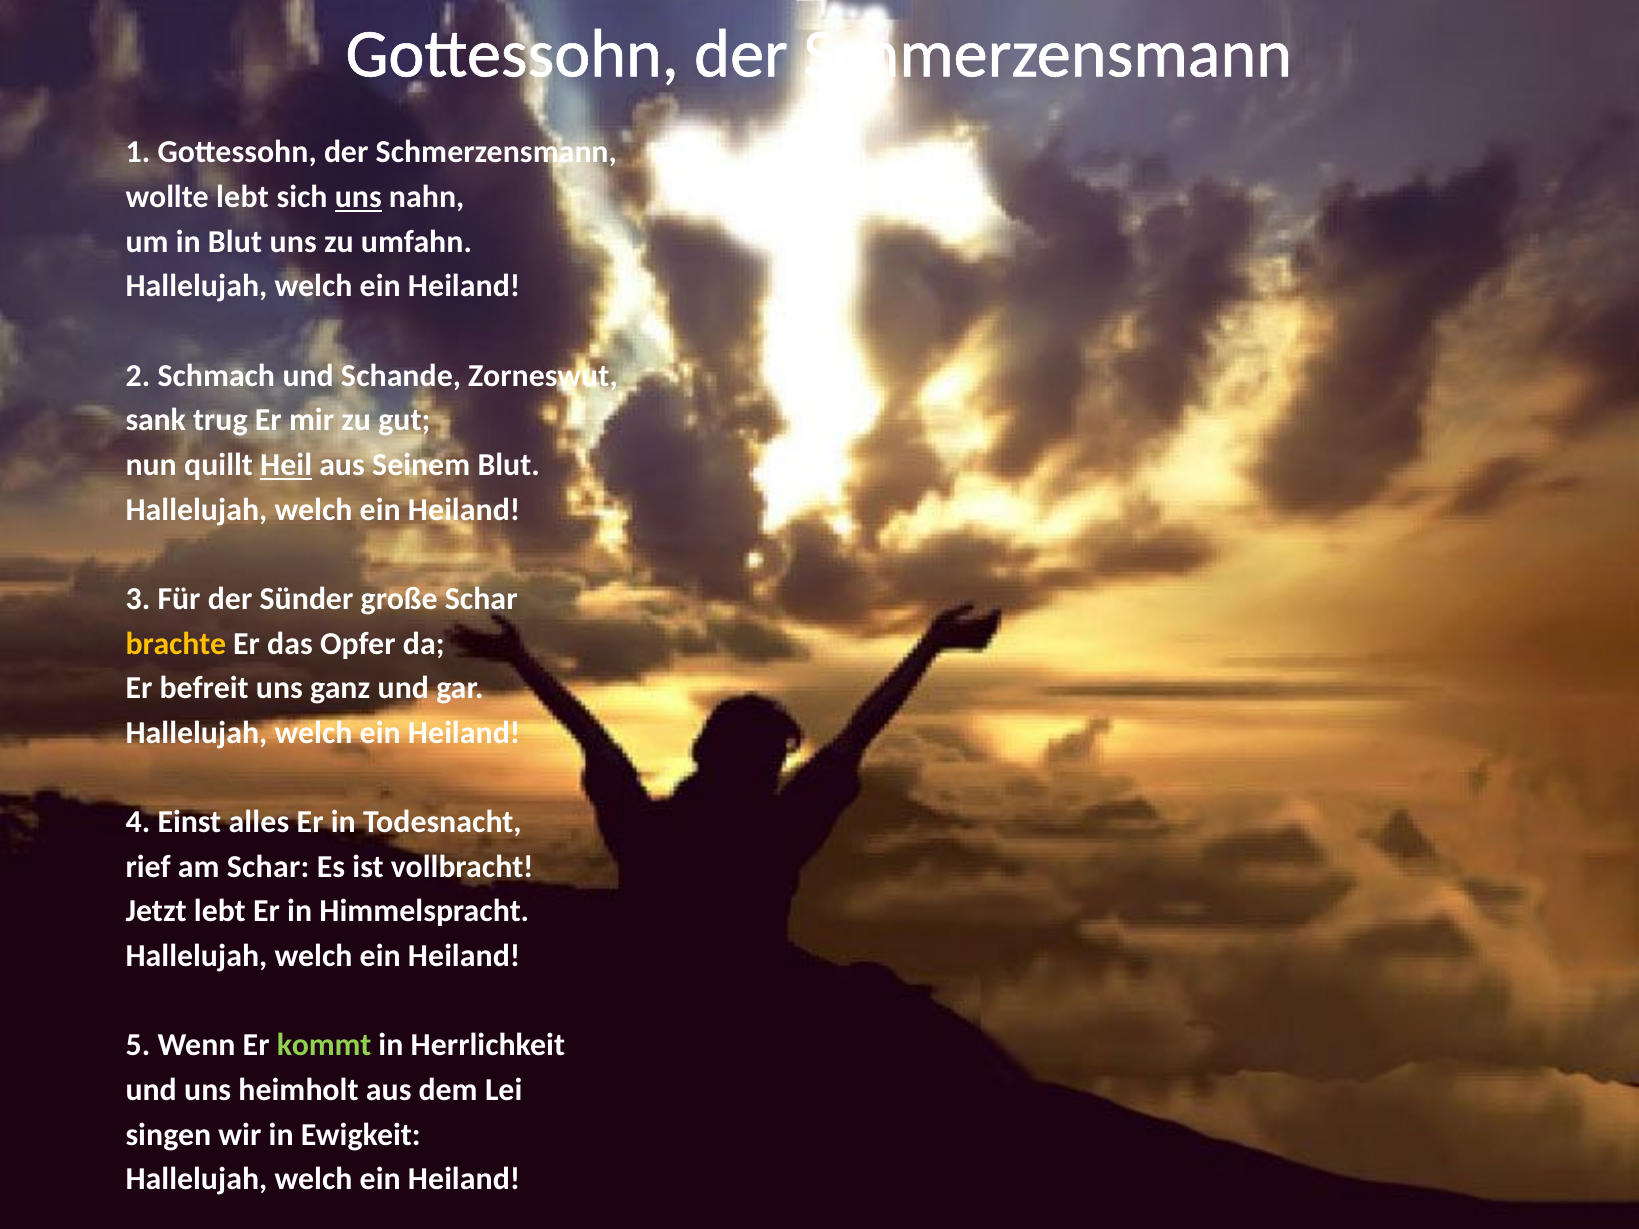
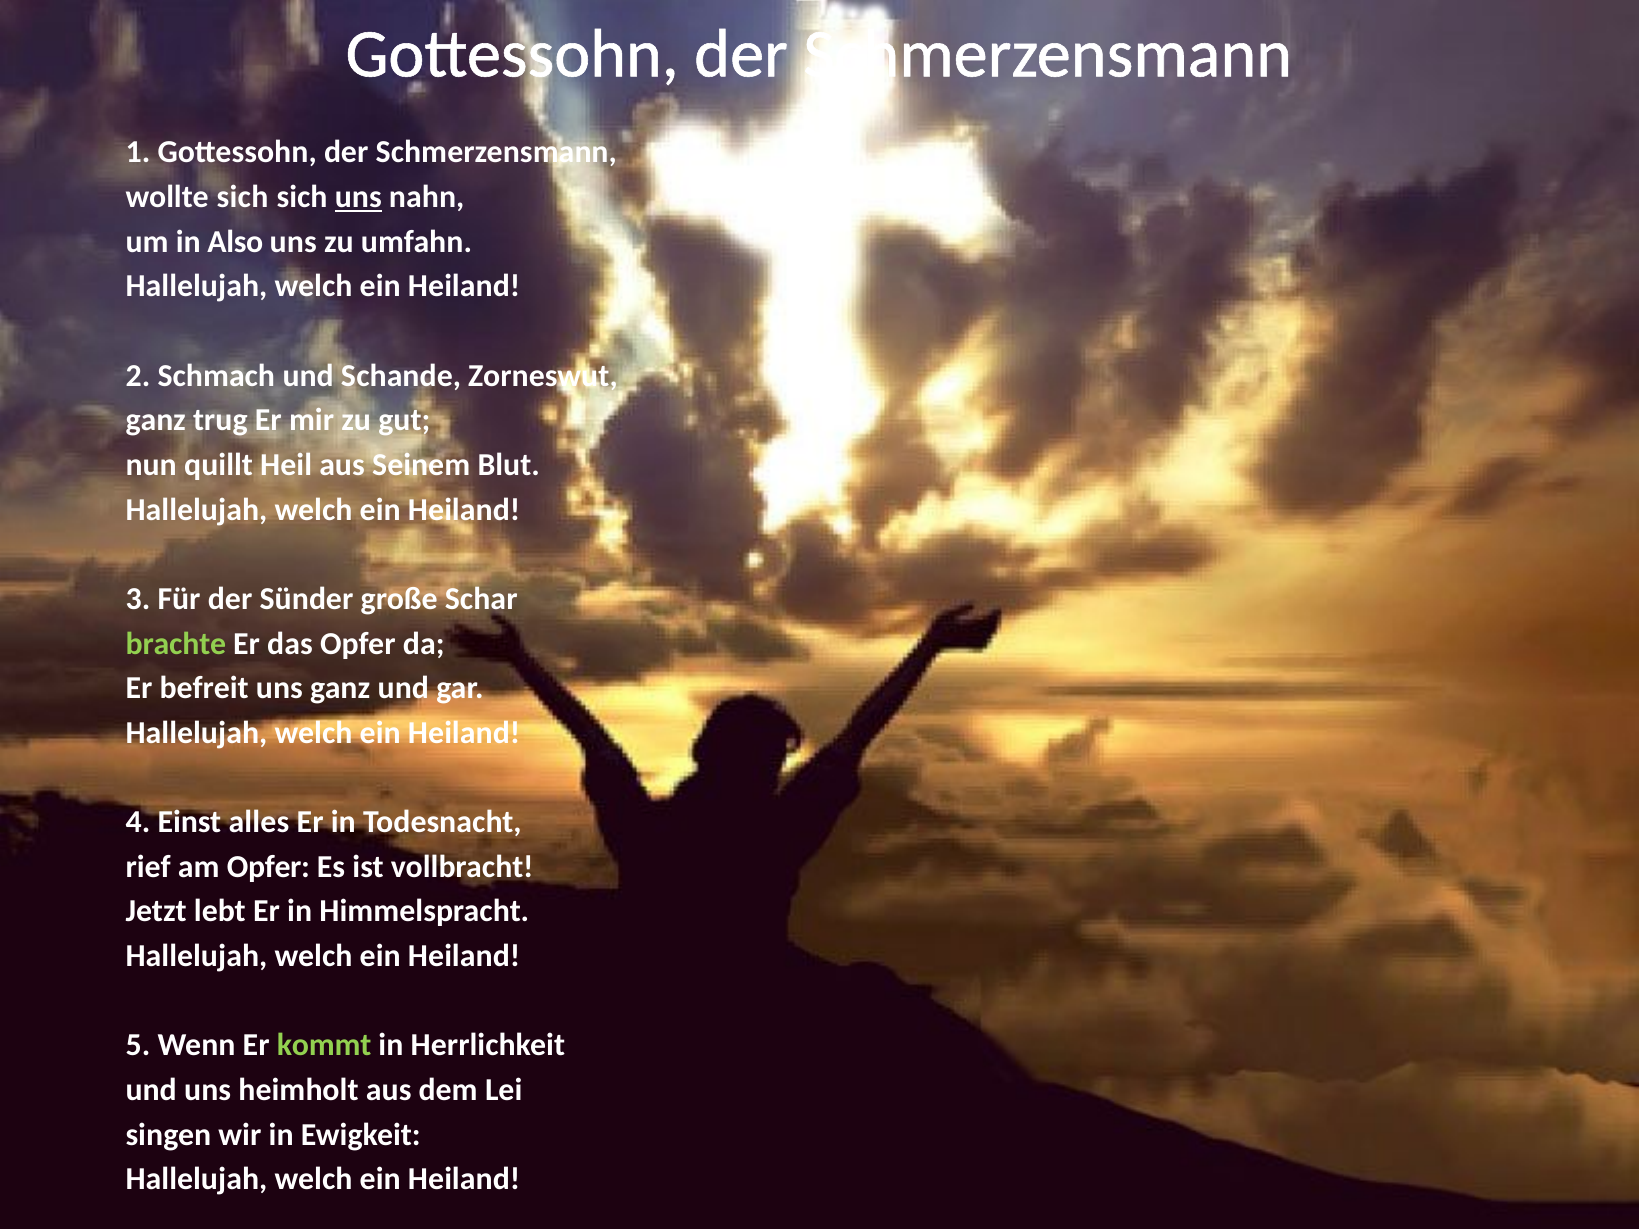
wollte lebt: lebt -> sich (242, 197)
in Blut: Blut -> Also (235, 242)
sank: sank -> ganz (156, 420)
Heil underline: present -> none (286, 465)
brachte colour: yellow -> light green (176, 644)
am Schar: Schar -> Opfer (268, 867)
